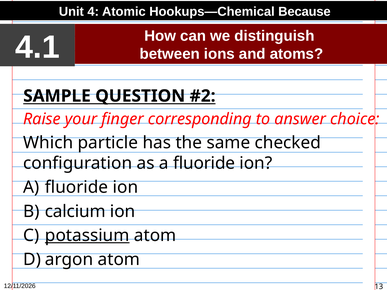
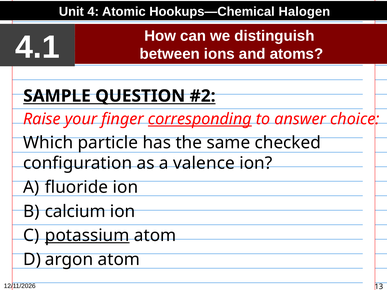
Because: Because -> Halogen (304, 12)
corresponding underline: none -> present (200, 119)
as a fluoride: fluoride -> valence (204, 163)
